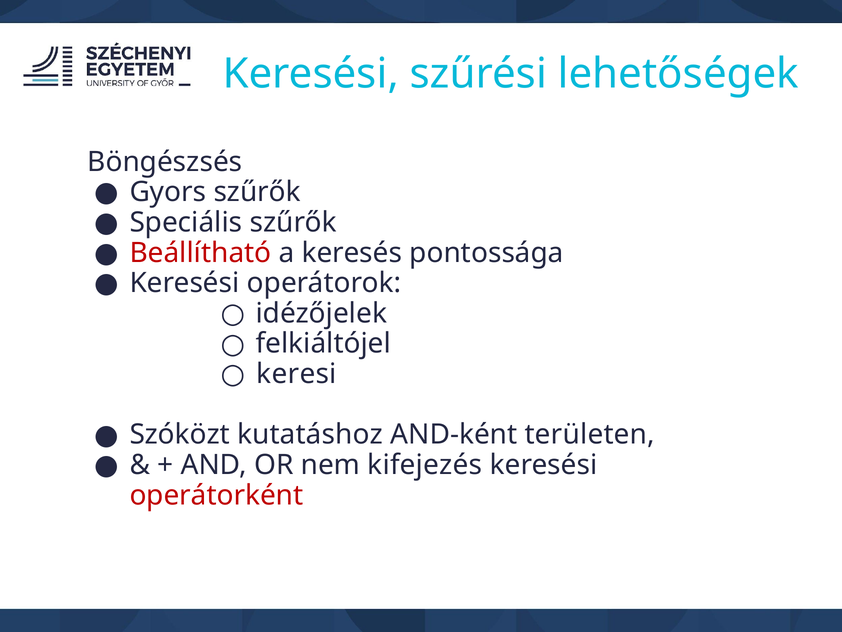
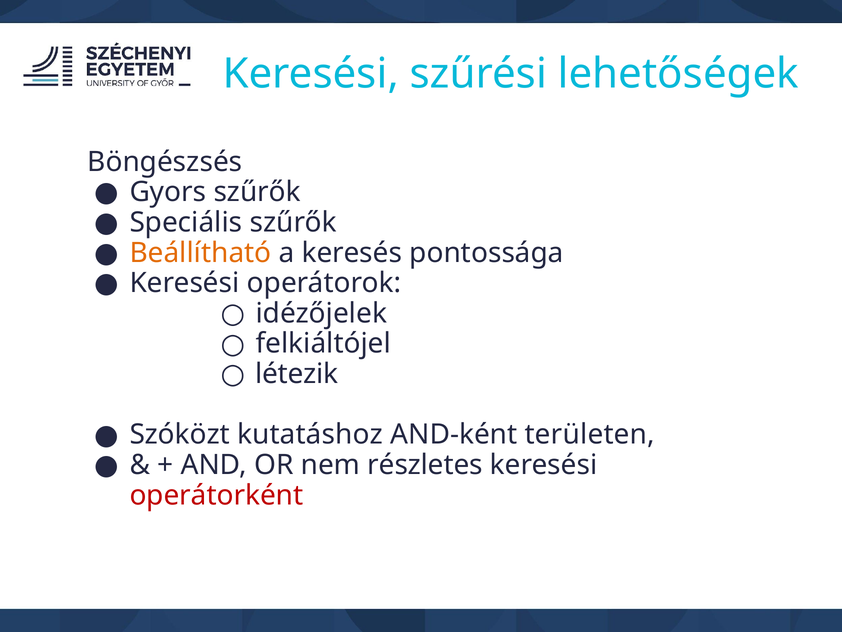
Beállítható colour: red -> orange (200, 253)
keresi: keresi -> létezik (297, 374)
kifejezés: kifejezés -> részletes (425, 465)
